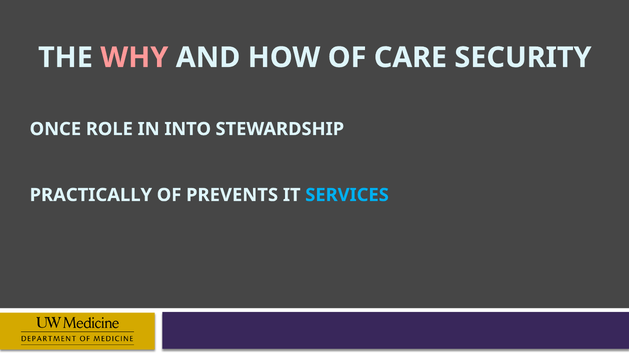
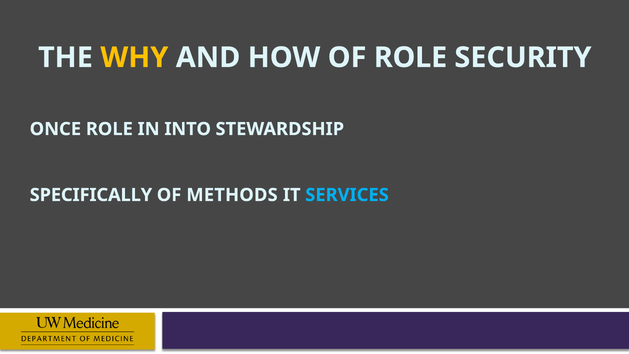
WHY colour: pink -> yellow (134, 57)
OF CARE: CARE -> ROLE (411, 57)
PRACTICALLY: PRACTICALLY -> SPECIFICALLY (91, 195)
PREVENTS: PREVENTS -> METHODS (232, 195)
